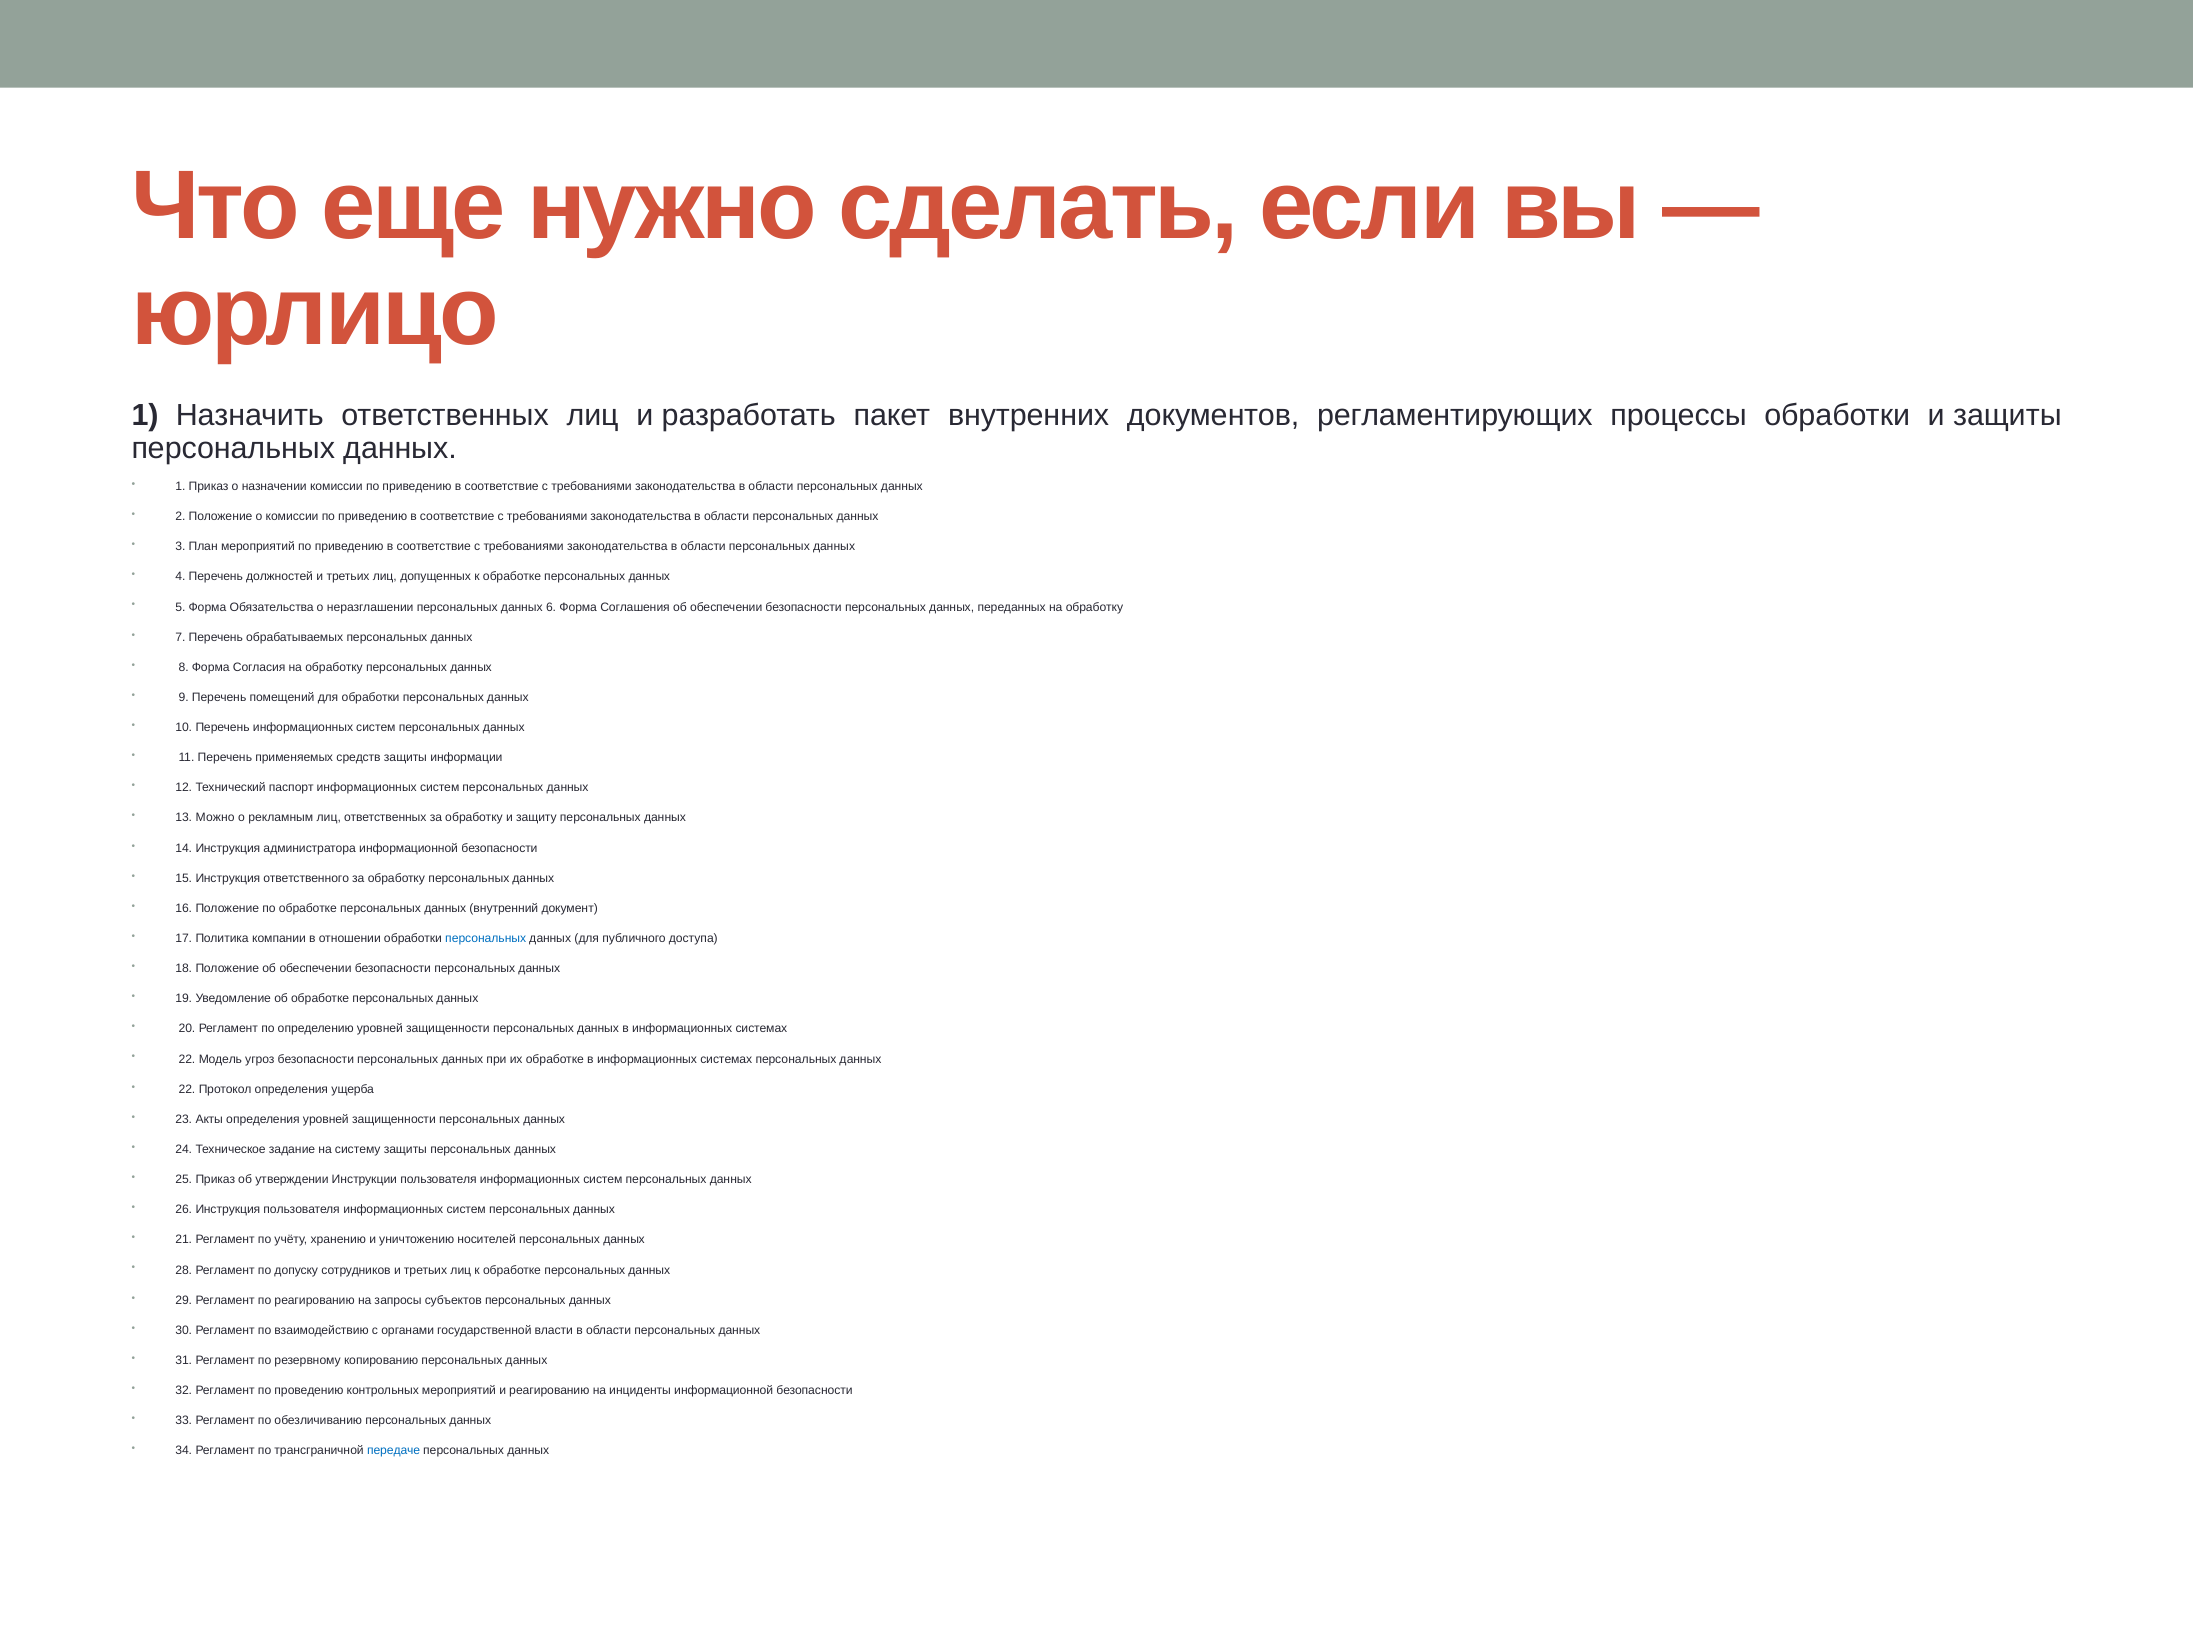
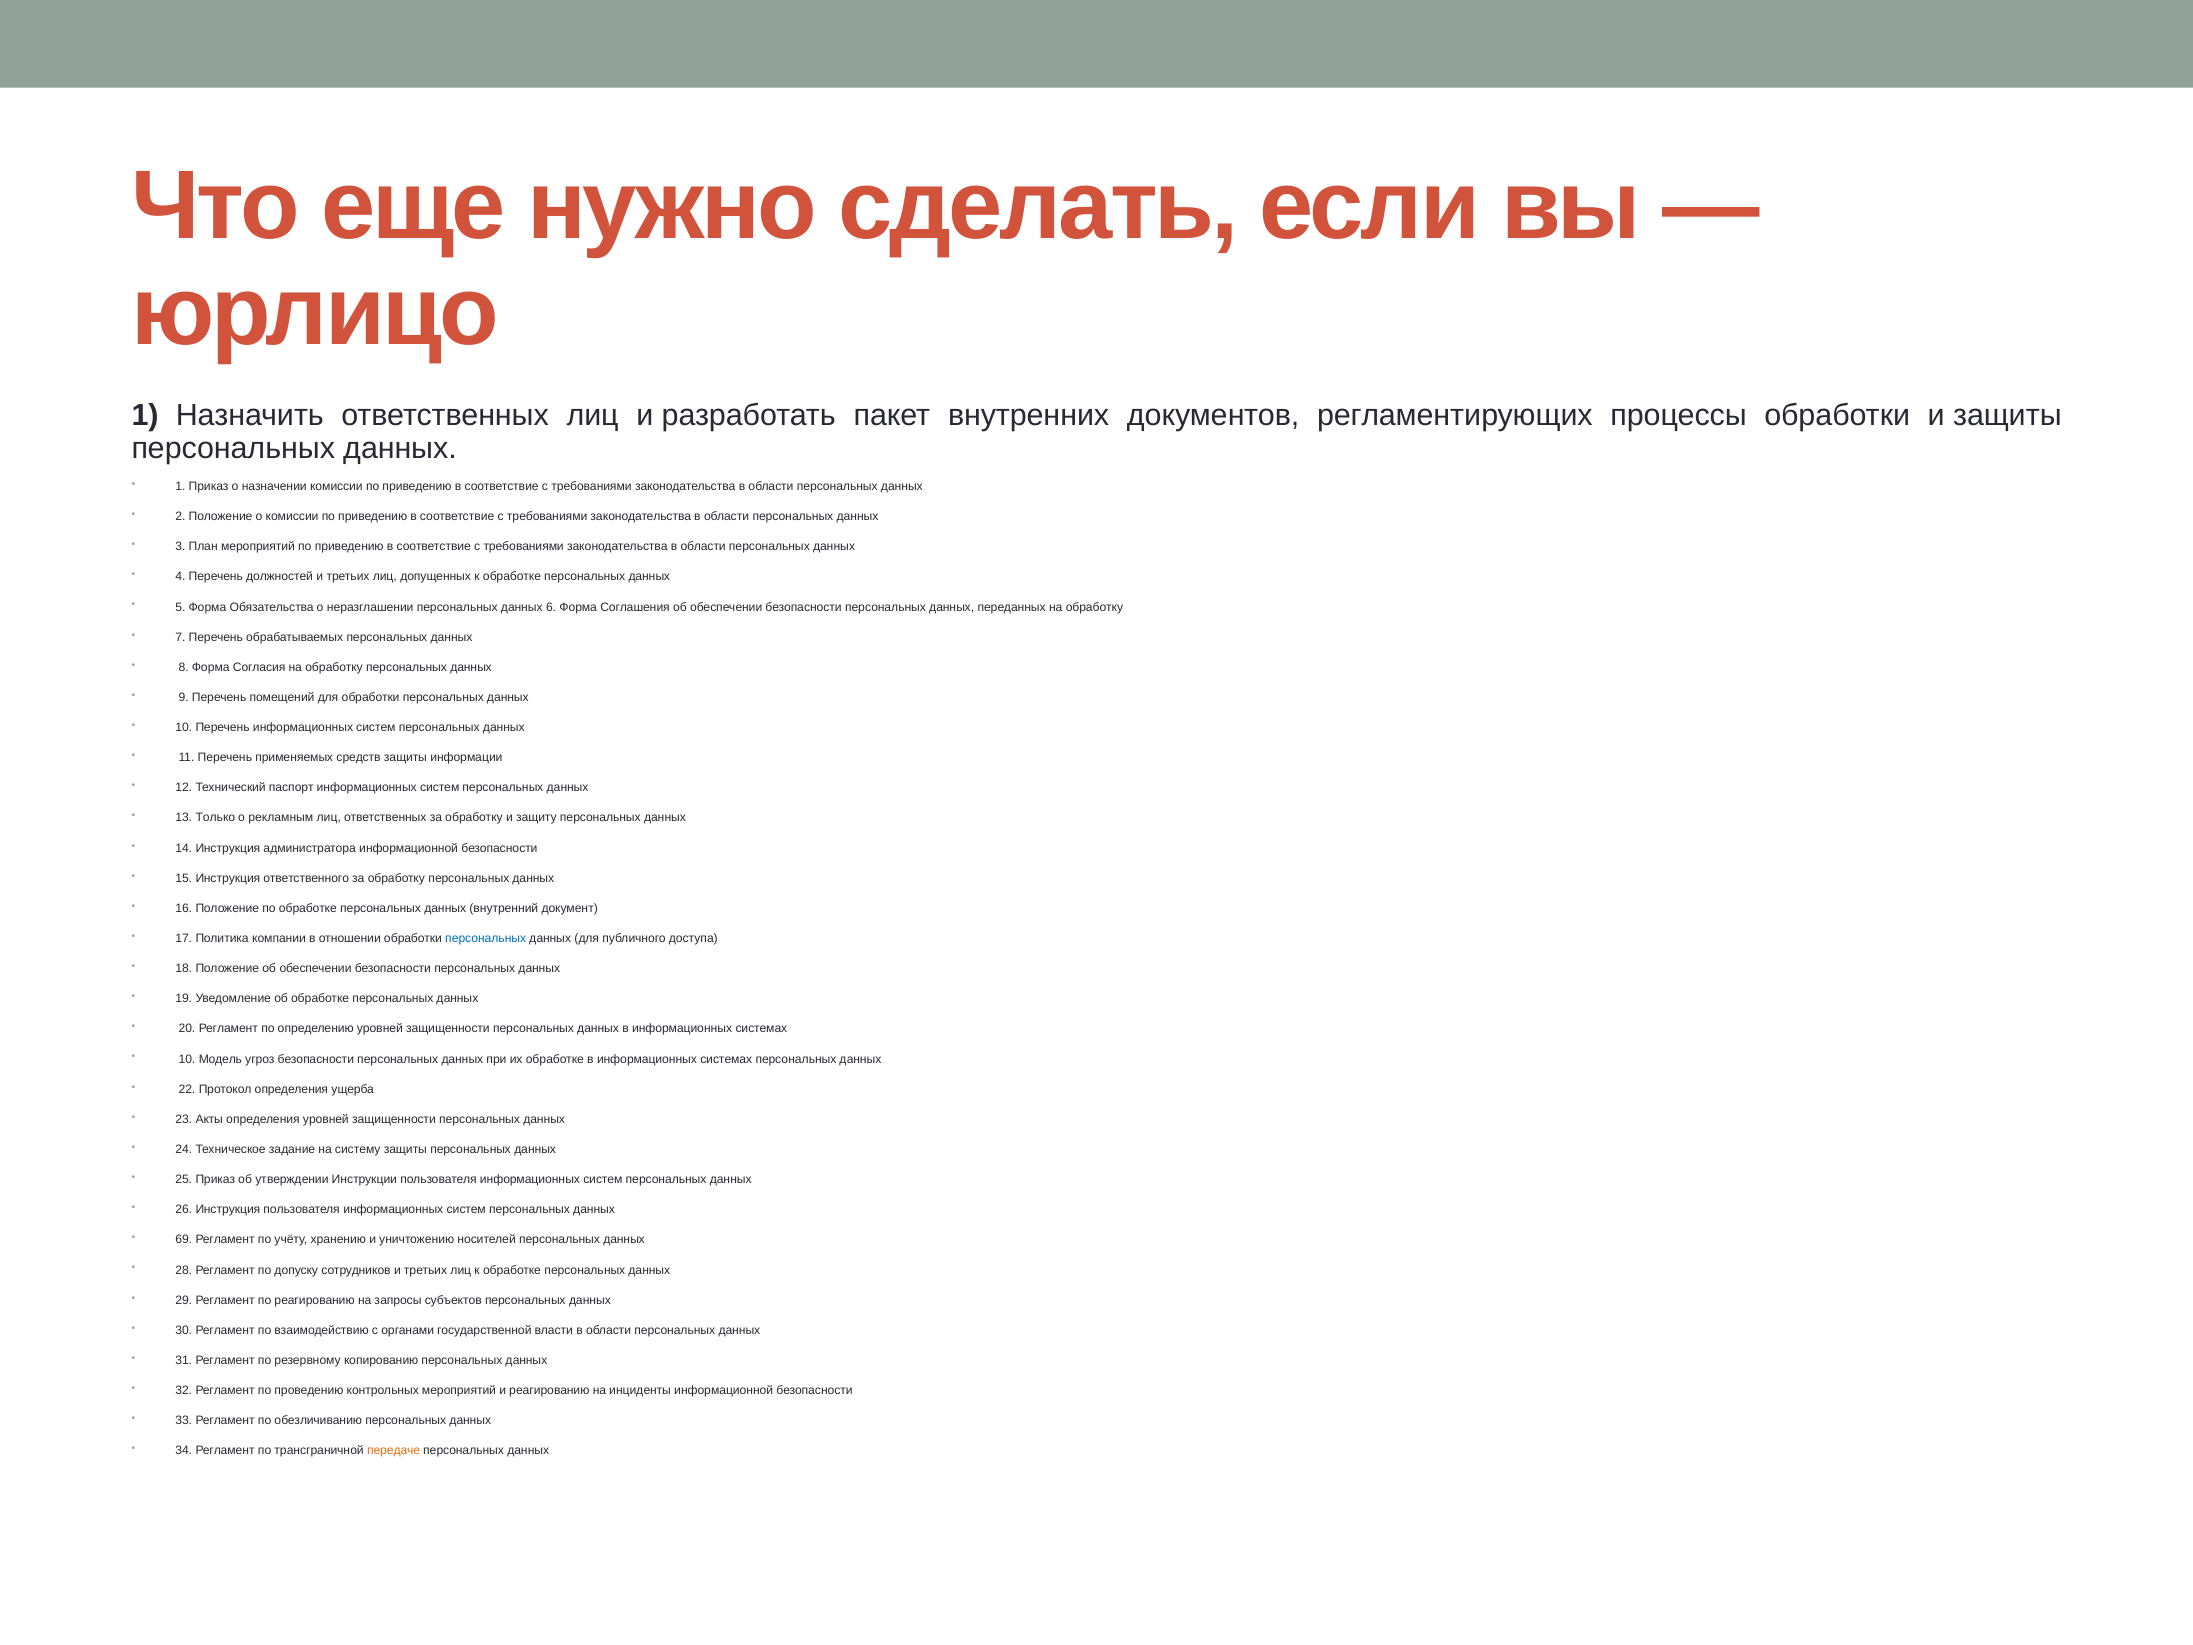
Можно: Можно -> Только (215, 818)
22: 22 -> 10 (187, 1059)
21: 21 -> 69 (184, 1240)
передаче colour: blue -> orange (394, 1451)
